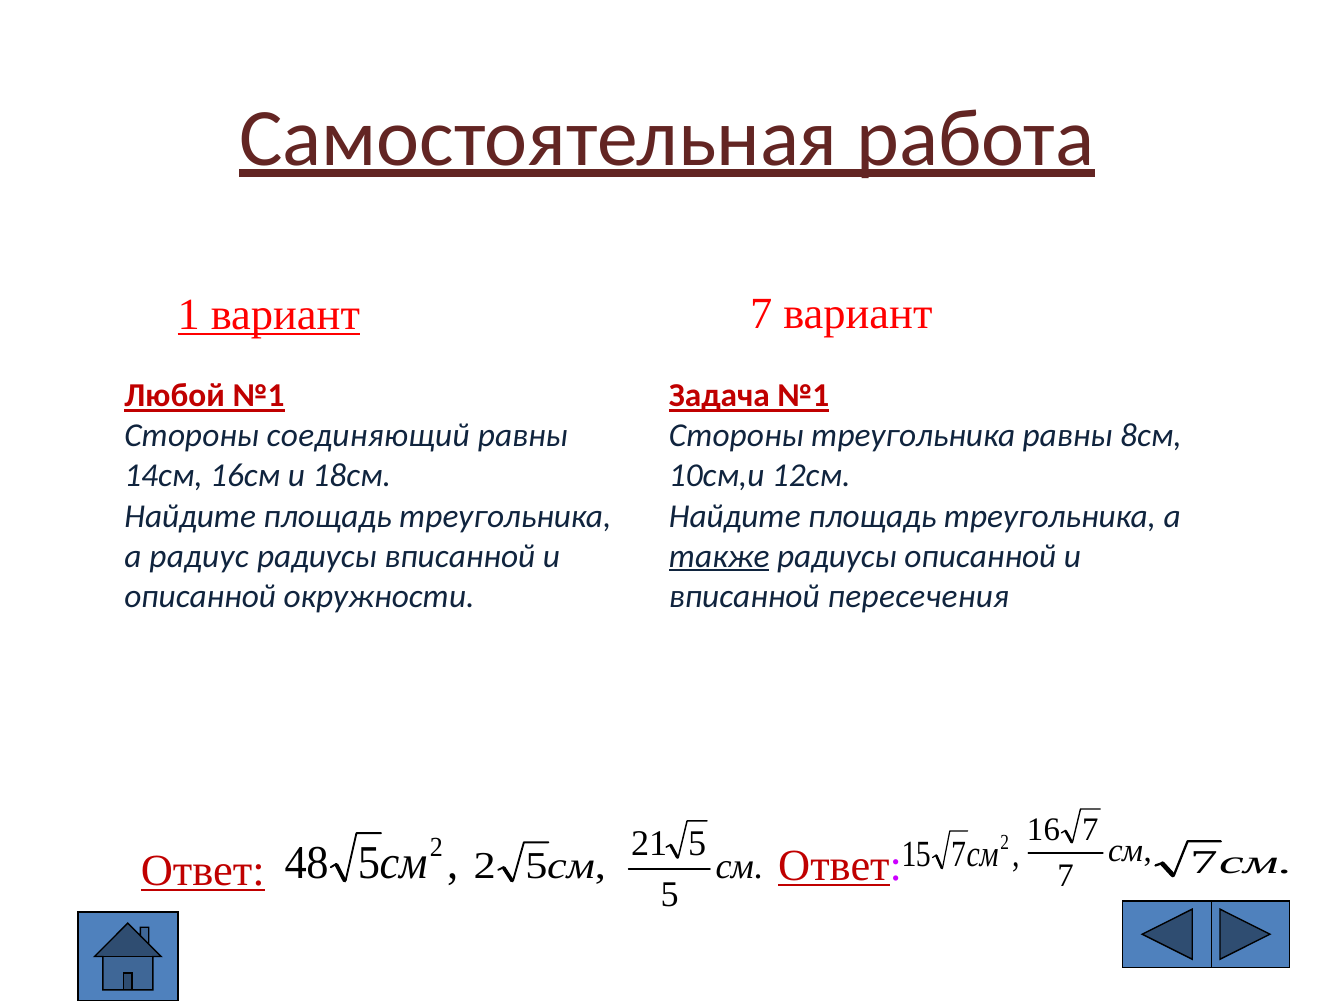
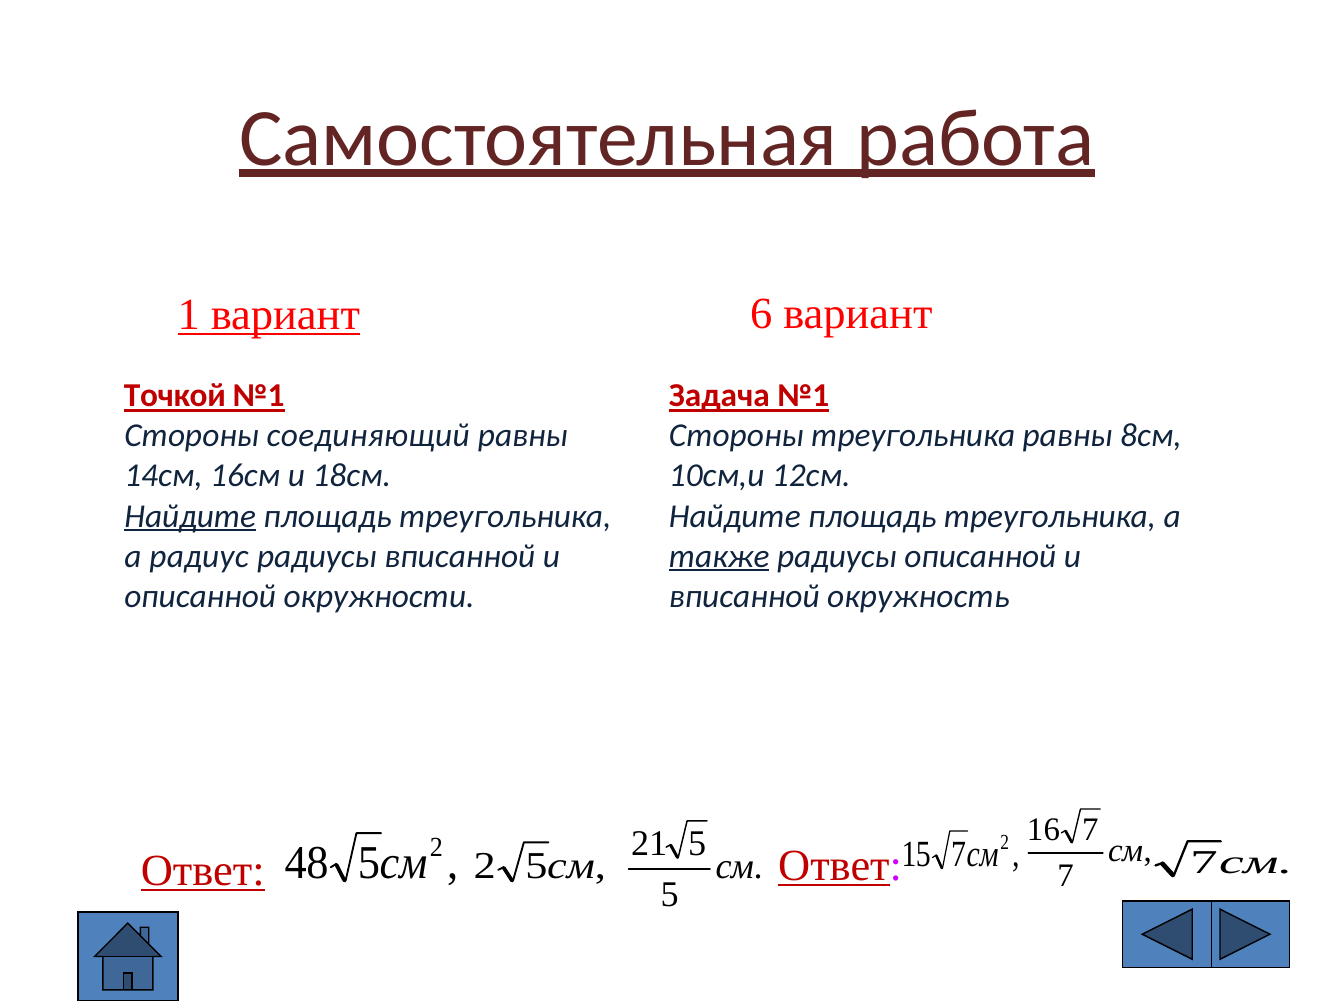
вариант 7: 7 -> 6 (761, 313)
Любой: Любой -> Точкой (175, 396)
Найдите underline: none -> present (190, 516)
пересечения: пересечения -> окружность (918, 596)
